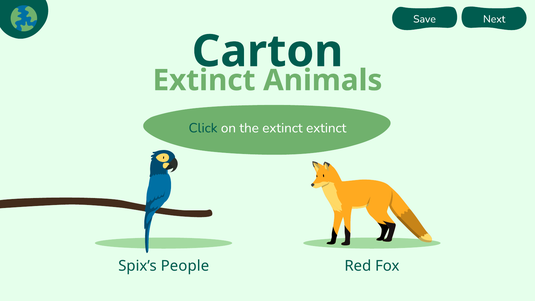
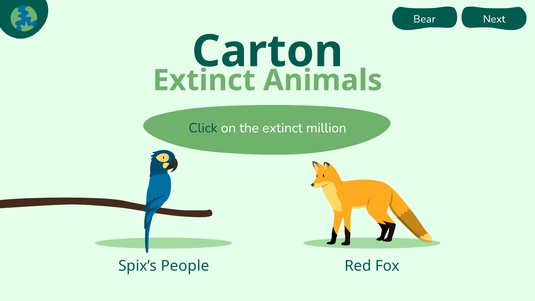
Save: Save -> Bear (424, 19)
extinct extinct: extinct -> million (326, 128)
